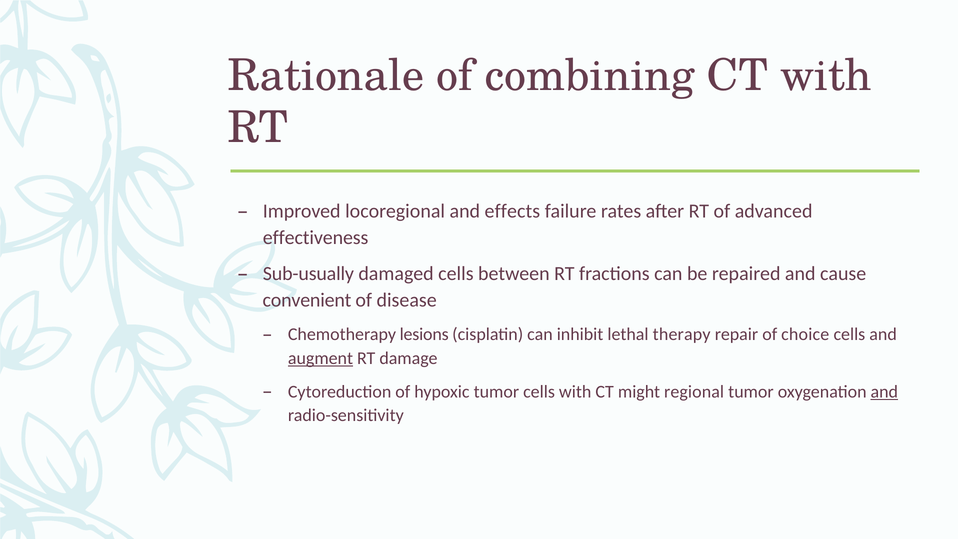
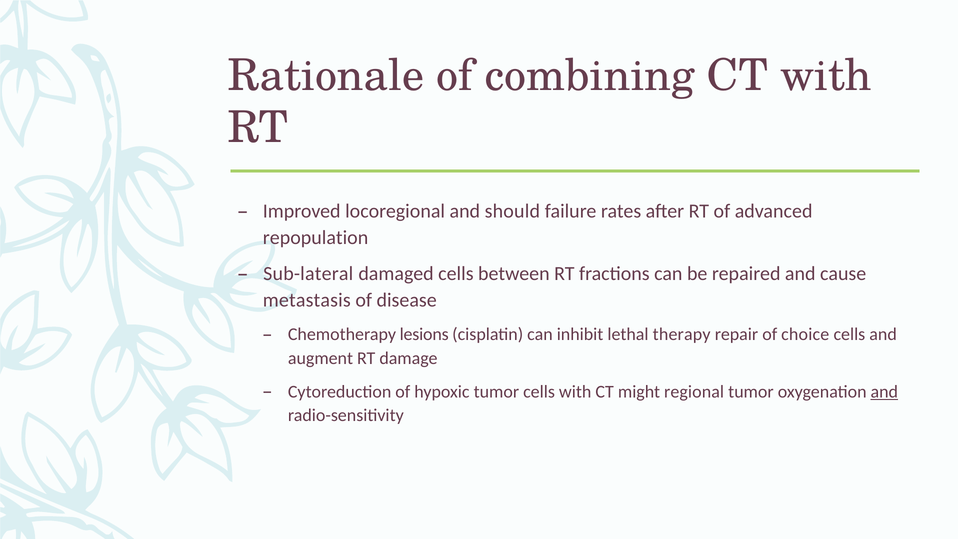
effects: effects -> should (512, 211)
effectiveness: effectiveness -> repopulation (316, 238)
Sub-usually: Sub-usually -> Sub-lateral (308, 274)
convenient: convenient -> metastasis (307, 300)
augment underline: present -> none (320, 358)
